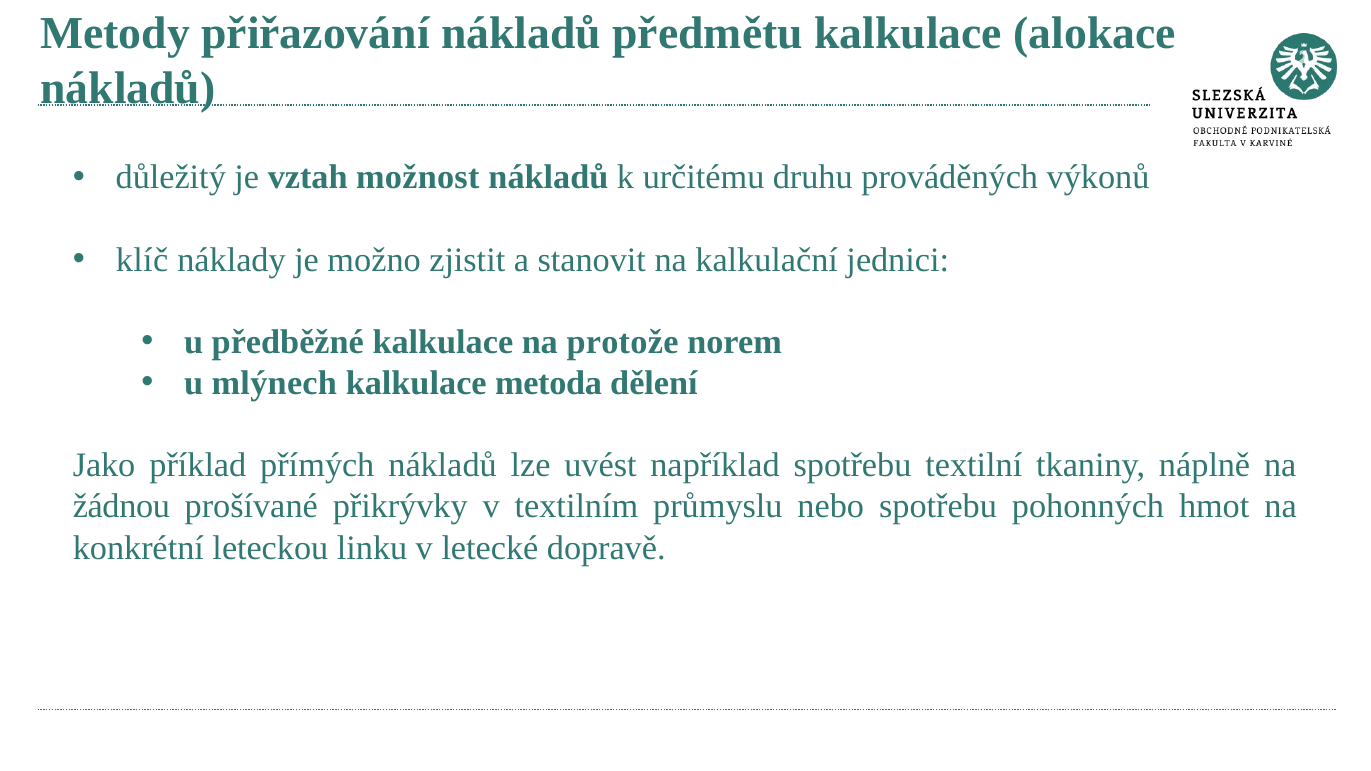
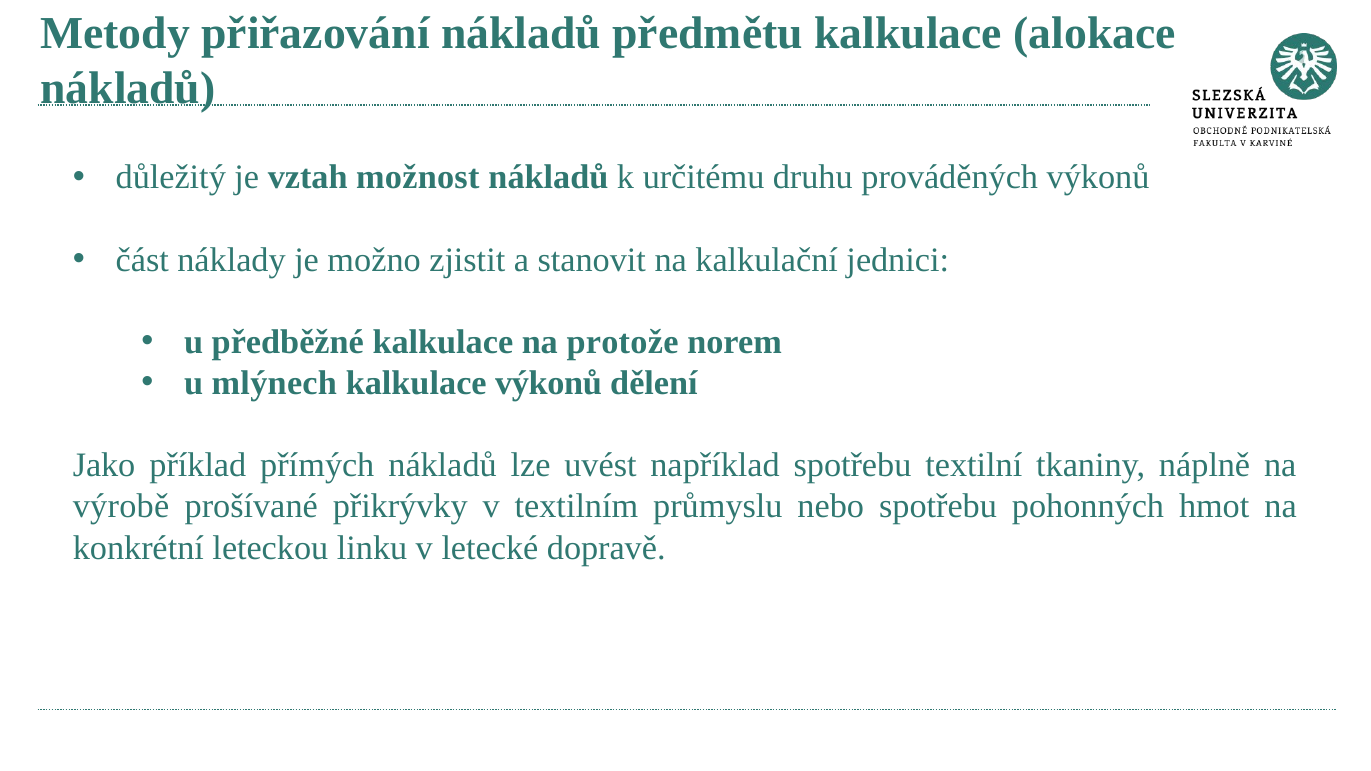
klíč: klíč -> část (142, 260)
kalkulace metoda: metoda -> výkonů (549, 383)
žádnou: žádnou -> výrobě (121, 507)
